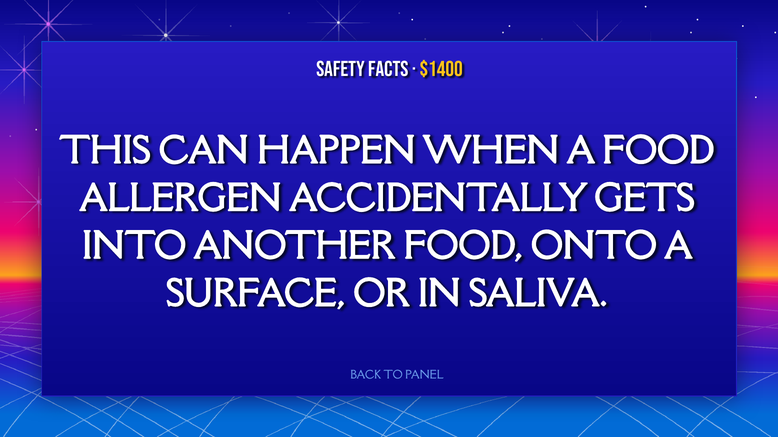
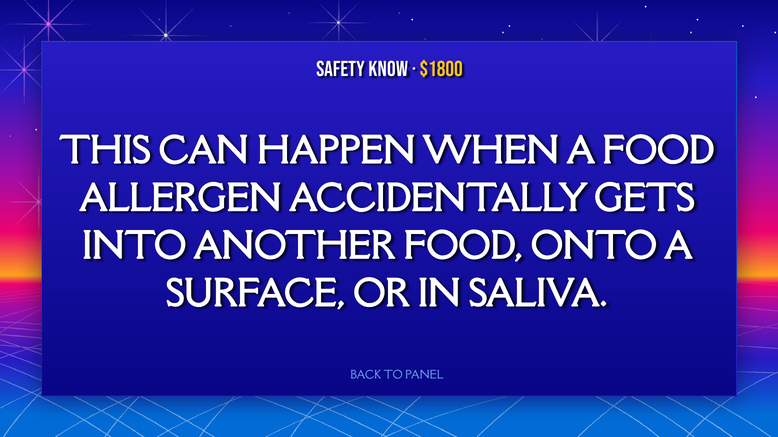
Facts: Facts -> Know (388, 69)
$1400: $1400 -> $1800 (441, 69)
